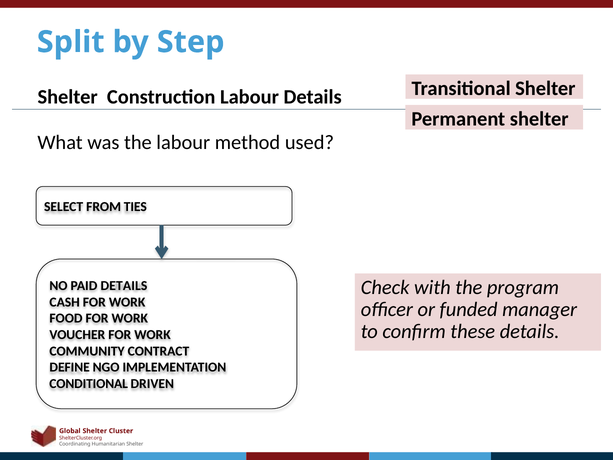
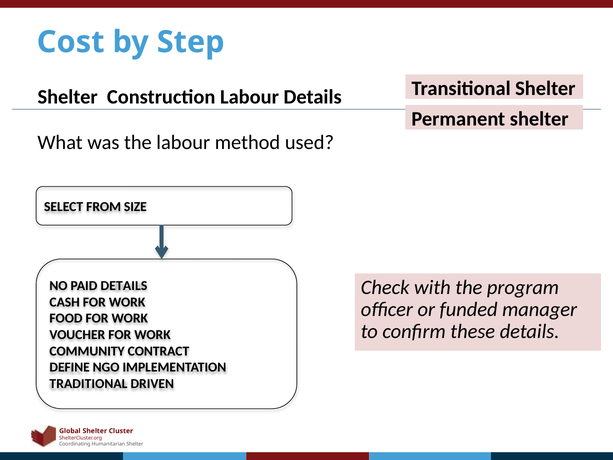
Split: Split -> Cost (71, 42)
TIES: TIES -> SIZE (135, 207)
CONDITIONAL: CONDITIONAL -> TRADITIONAL (88, 384)
